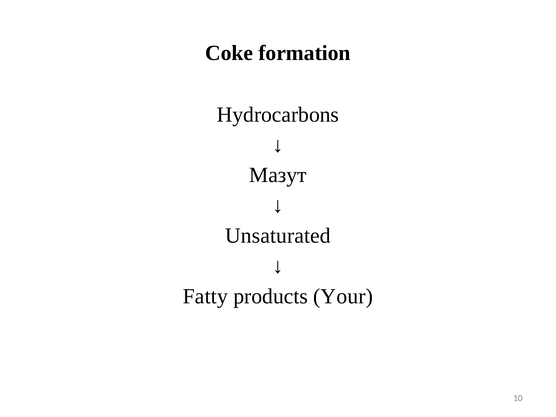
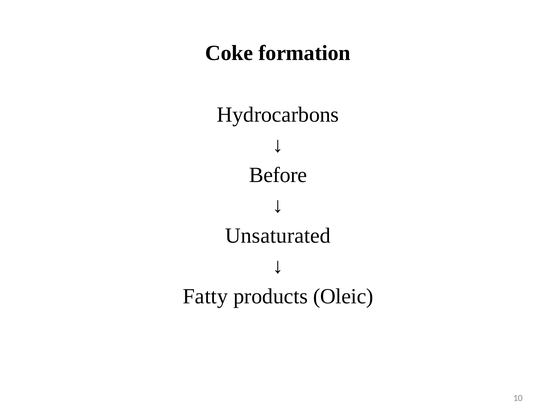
Мазут: Мазут -> Before (278, 175)
Your: Your -> Oleic (343, 296)
